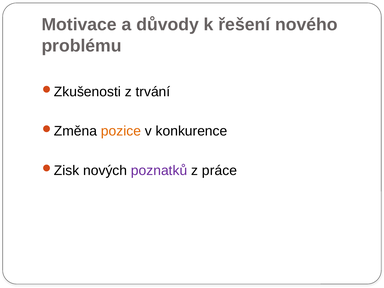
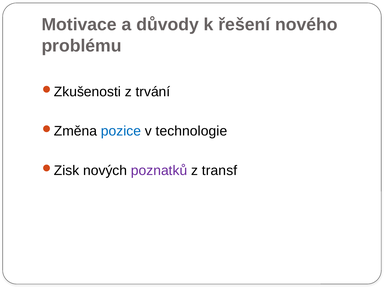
pozice colour: orange -> blue (121, 131)
konkurence: konkurence -> technologie (191, 131)
práce: práce -> transf (220, 171)
